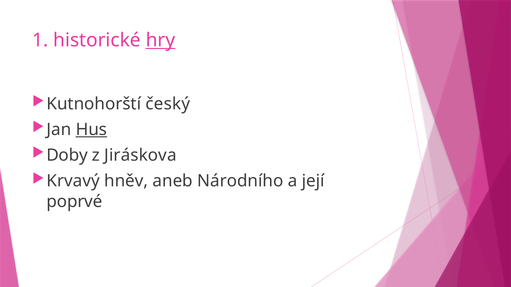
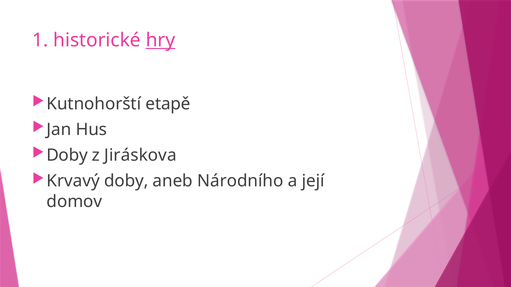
český: český -> etapě (168, 104)
Hus underline: present -> none (91, 130)
Krvavý hněv: hněv -> doby (126, 181)
poprvé: poprvé -> domov (74, 202)
